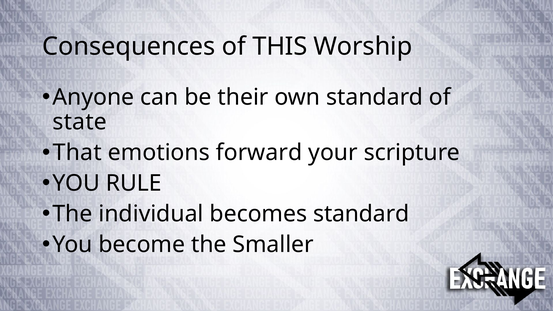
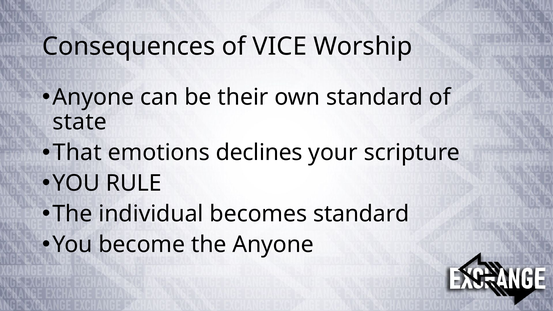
THIS: THIS -> VICE (280, 46)
forward: forward -> declines (259, 153)
the Smaller: Smaller -> Anyone (273, 245)
